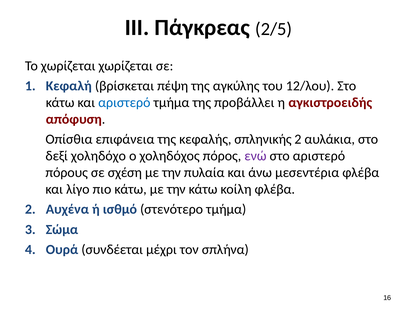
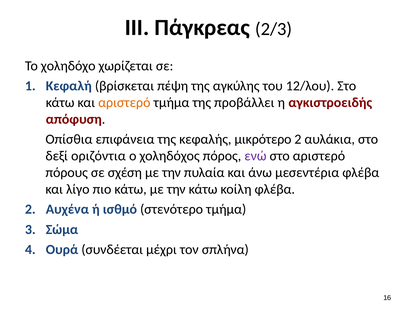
2/5: 2/5 -> 2/3 (274, 29)
Το χωρίζεται: χωρίζεται -> χοληδόχο (68, 66)
αριστερό colour: blue -> orange (124, 103)
σπληνικής: σπληνικής -> μικρότερο (263, 139)
χοληδόχο: χοληδόχο -> οριζόντια (98, 156)
